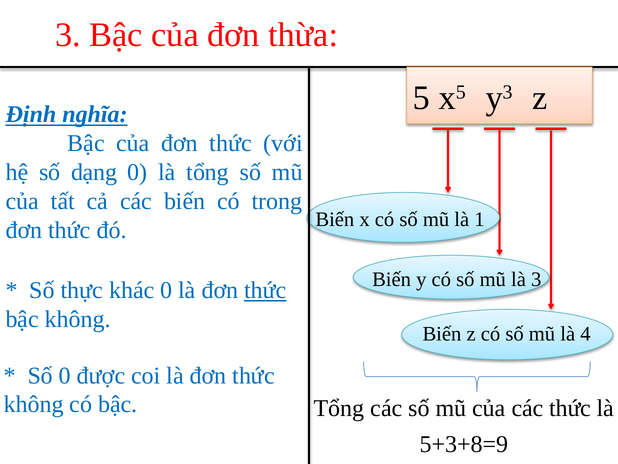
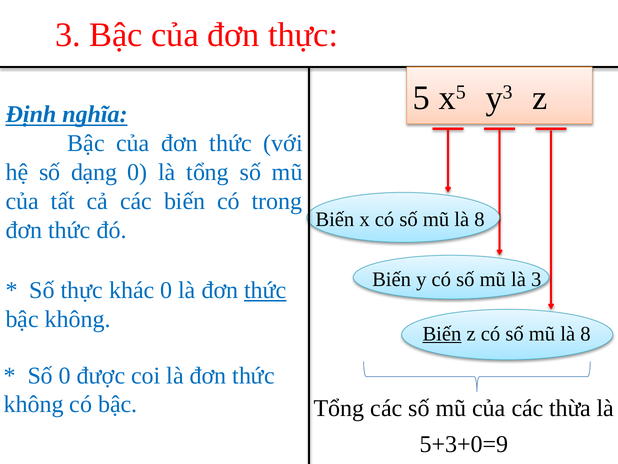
đơn thừa: thừa -> thực (303, 35)
1: 1 -> 8 (480, 219)
Biến underline: none -> present (442, 333)
4: 4 -> 8 (585, 333)
các thức: thức -> thừa (570, 408)
5+3+8=9: 5+3+8=9 -> 5+3+0=9 (464, 444)
